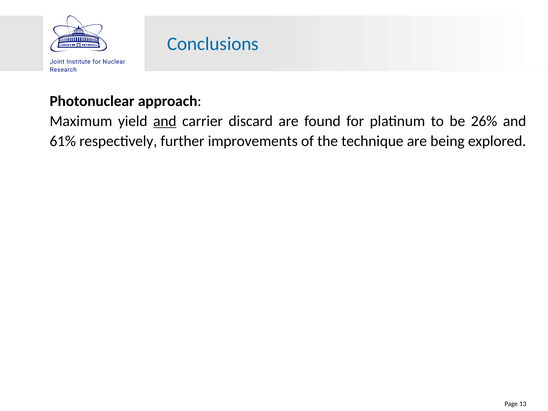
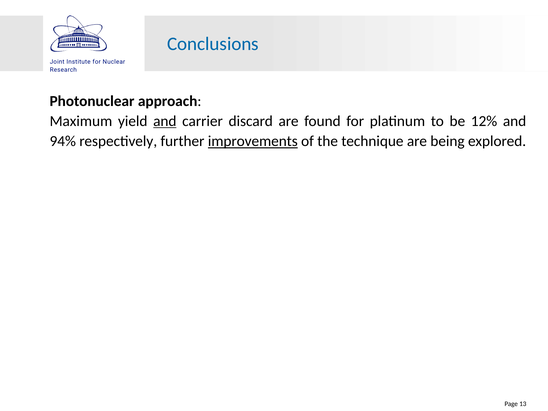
26%: 26% -> 12% (484, 121)
61%: 61% -> 94% (63, 141)
improvements underline: none -> present (253, 141)
